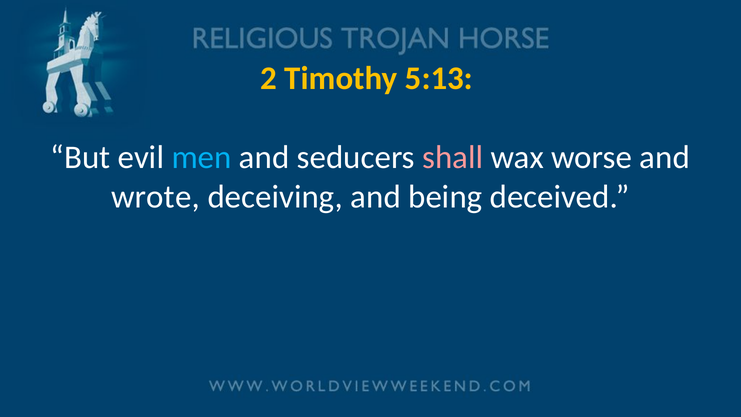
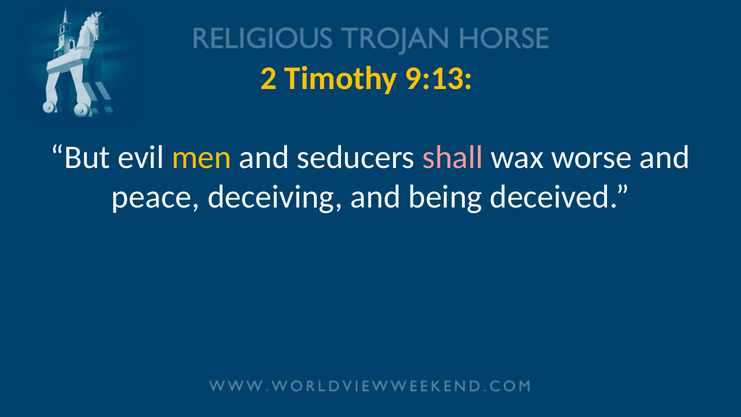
5:13: 5:13 -> 9:13 (439, 78)
men colour: light blue -> yellow (202, 157)
wrote: wrote -> peace (156, 197)
